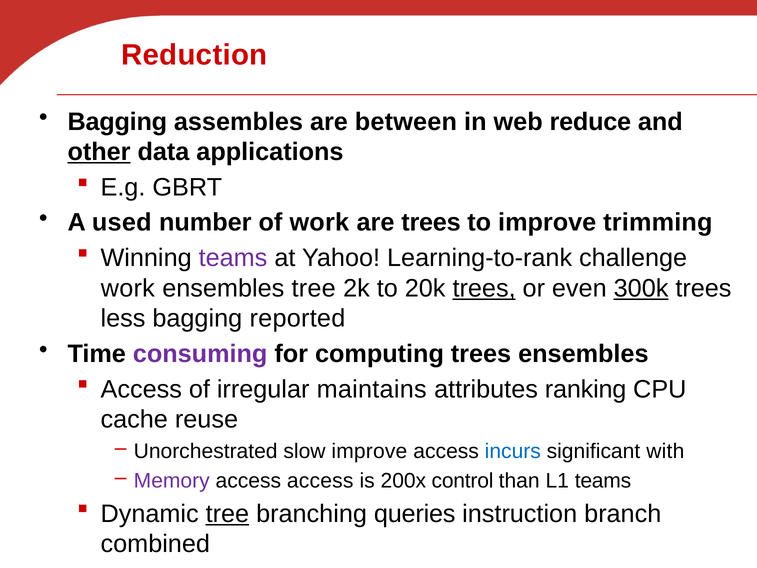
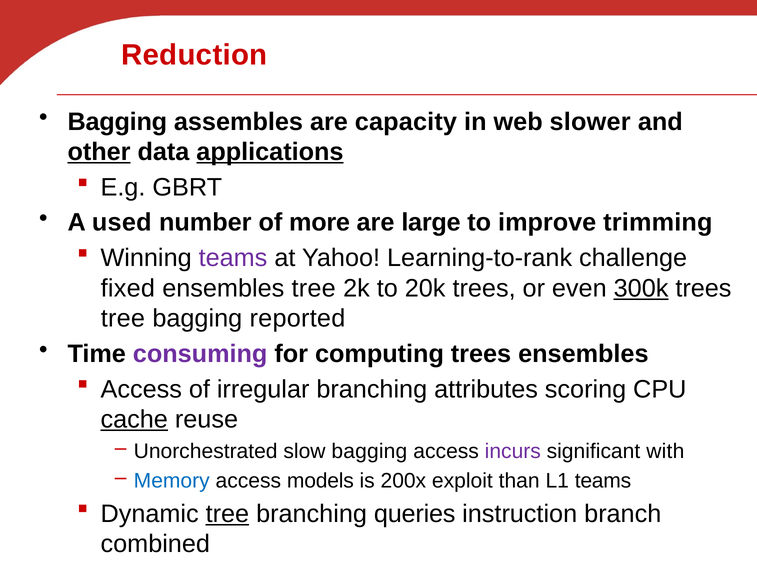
between: between -> capacity (406, 122)
reduce: reduce -> slower (590, 122)
applications underline: none -> present (270, 152)
of work: work -> more (320, 223)
are trees: trees -> large (431, 223)
work: work -> fixed (128, 288)
trees underline: present -> none (484, 288)
less: less -> tree (123, 318)
irregular maintains: maintains -> branching (372, 389)
ranking: ranking -> scoring (586, 389)
cache underline: none -> present (134, 419)
slow improve: improve -> bagging (369, 451)
incurs colour: blue -> purple (513, 451)
Memory colour: purple -> blue (172, 480)
access access: access -> models (320, 480)
control: control -> exploit (462, 480)
